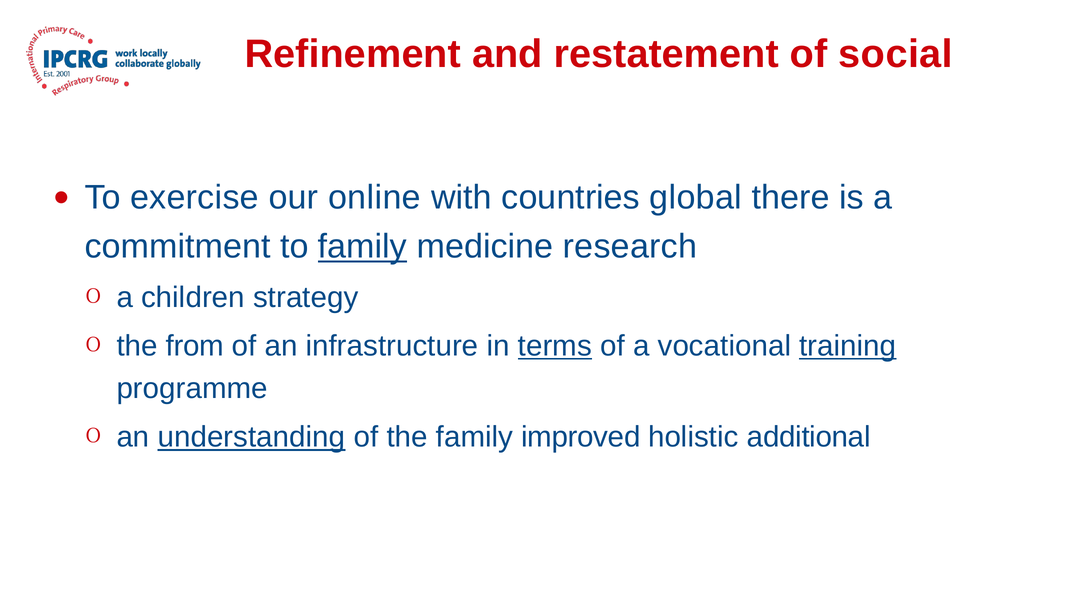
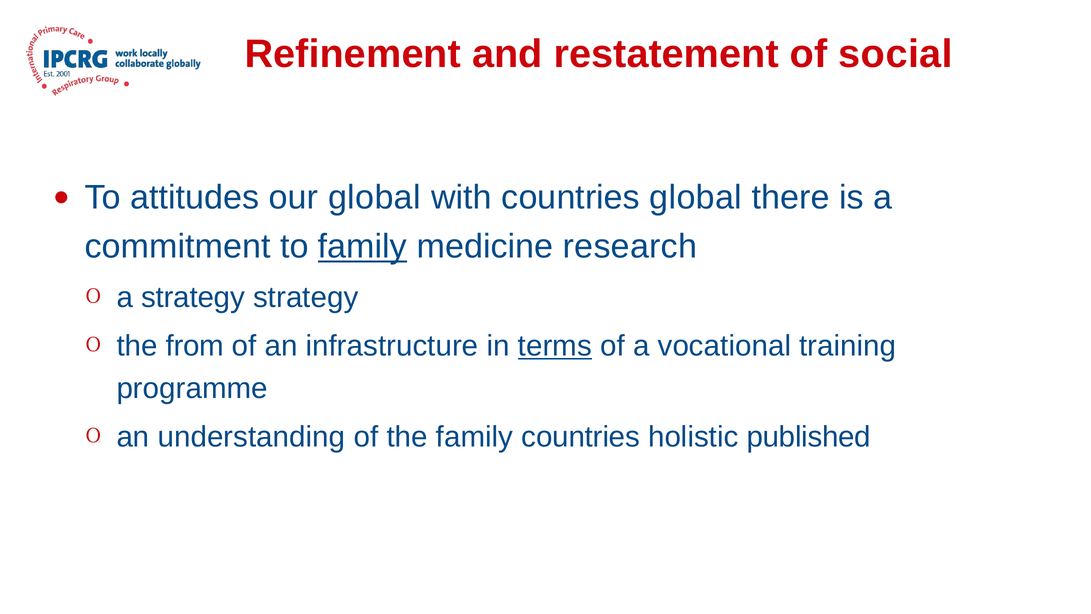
exercise: exercise -> attitudes (195, 197)
our online: online -> global (374, 197)
a children: children -> strategy (193, 297)
training underline: present -> none (848, 346)
understanding underline: present -> none (251, 437)
family improved: improved -> countries (581, 437)
additional: additional -> published (809, 437)
